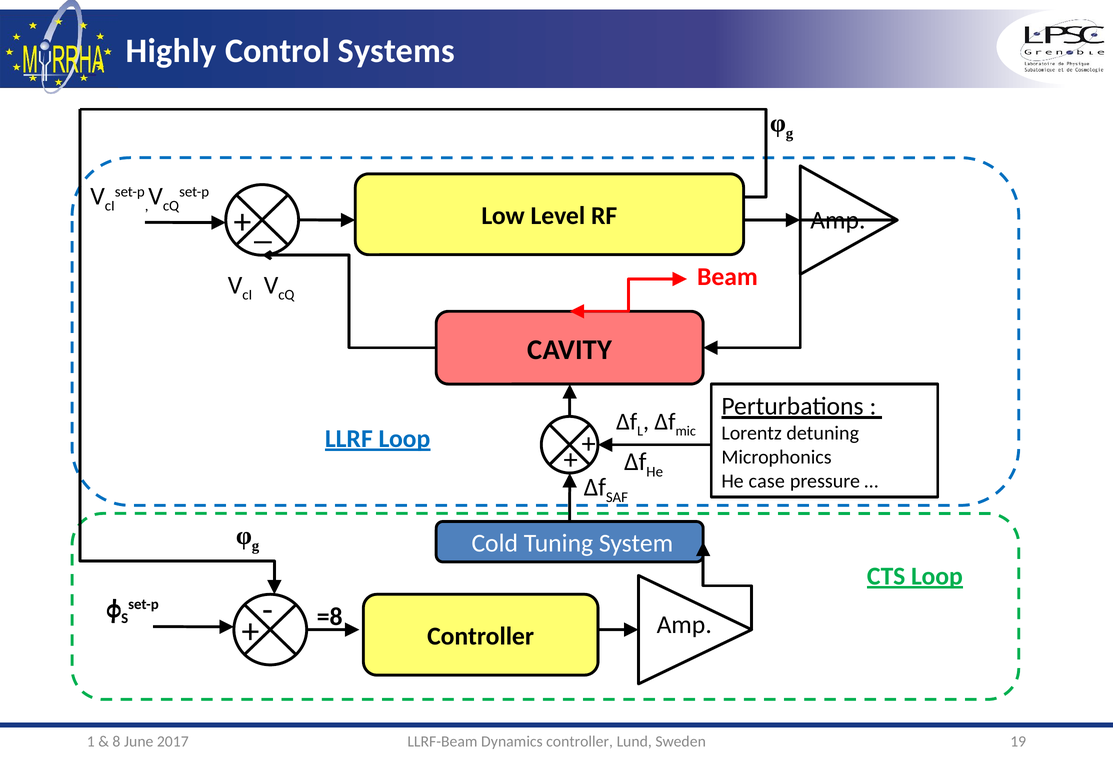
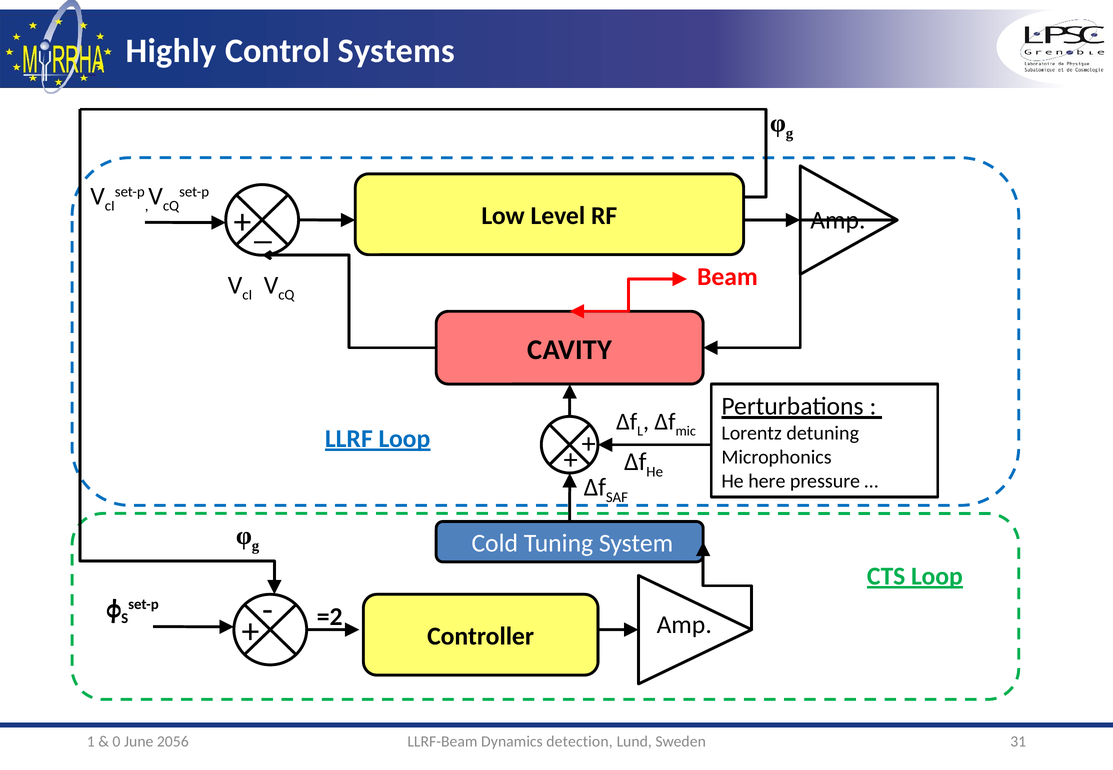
case: case -> here (767, 482)
=8: =8 -> =2 (330, 617)
8: 8 -> 0 (116, 742)
2017: 2017 -> 2056 (173, 742)
Dynamics controller: controller -> detection (580, 742)
19: 19 -> 31 (1018, 742)
